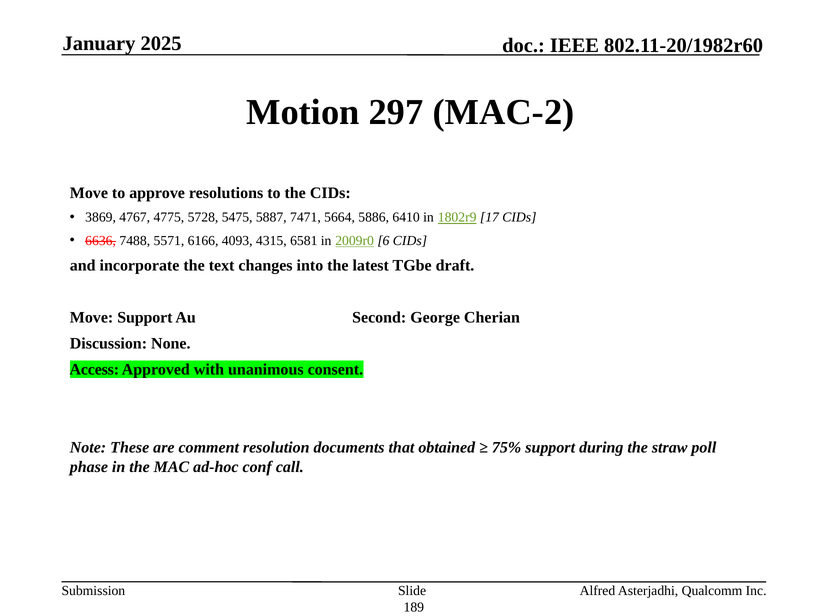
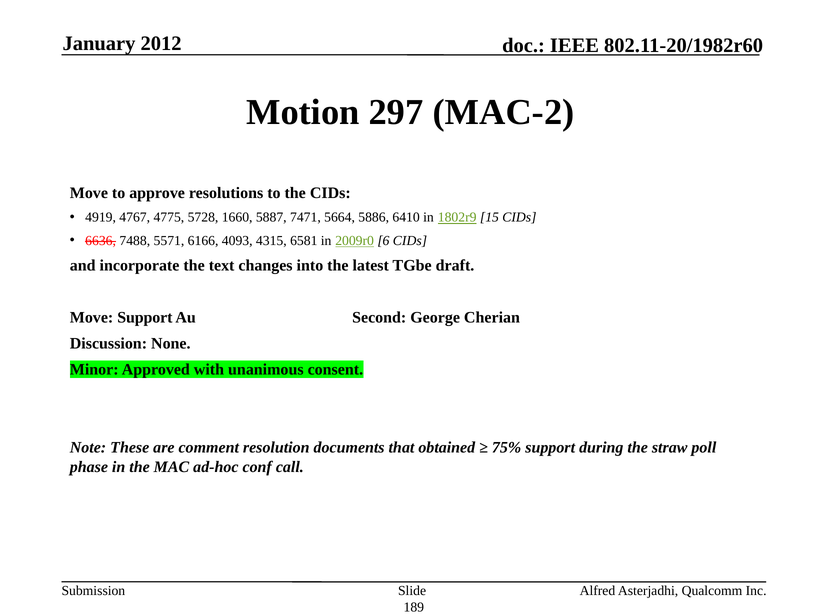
2025: 2025 -> 2012 (161, 44)
3869: 3869 -> 4919 (101, 217)
5475: 5475 -> 1660 (237, 217)
17: 17 -> 15 (489, 217)
Access: Access -> Minor (94, 369)
